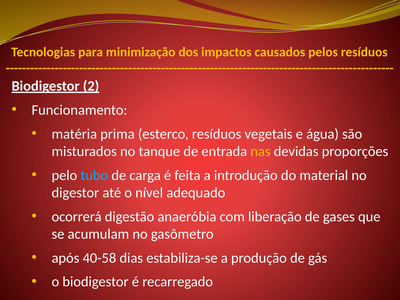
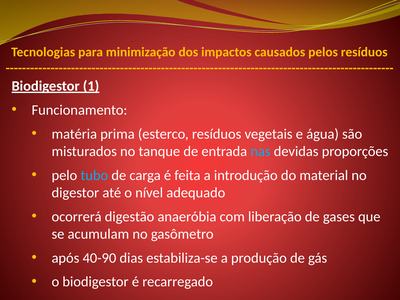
2: 2 -> 1 (91, 86)
nas colour: yellow -> light blue (260, 151)
40-58: 40-58 -> 40-90 (99, 258)
